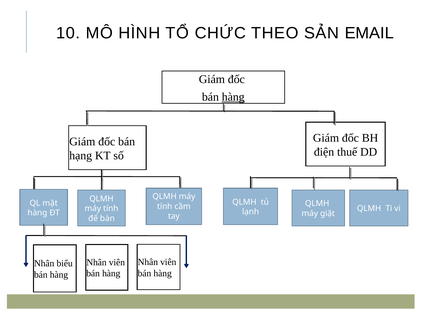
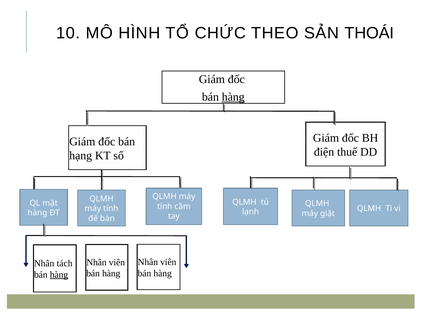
EMAIL: EMAIL -> THOÁI (369, 33)
biểu: biểu -> tách (65, 264)
hàng underline: none -> present (59, 275)
